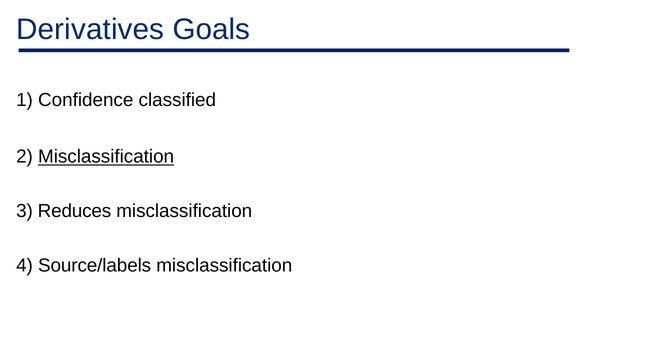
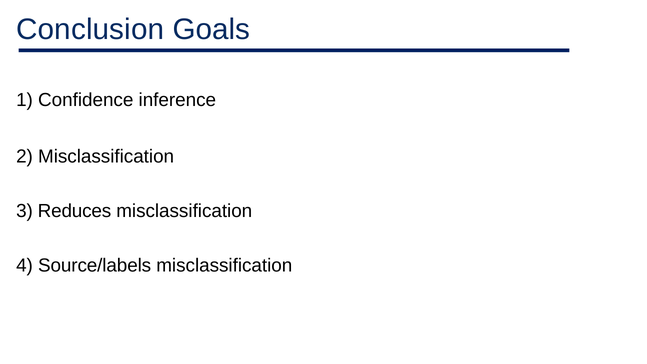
Derivatives: Derivatives -> Conclusion (90, 29)
classified: classified -> inference (177, 100)
Misclassification underline: present -> none (106, 157)
